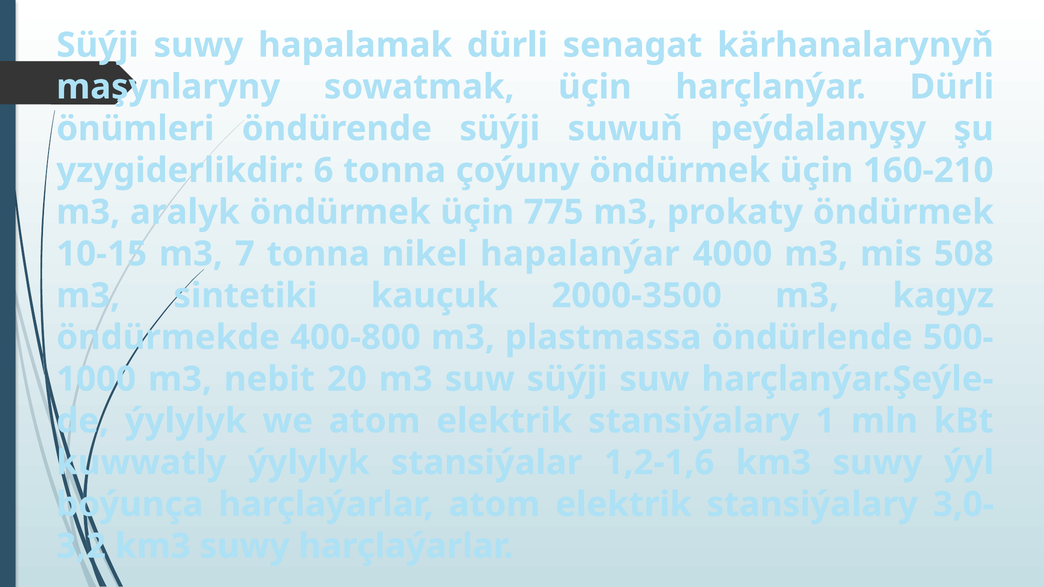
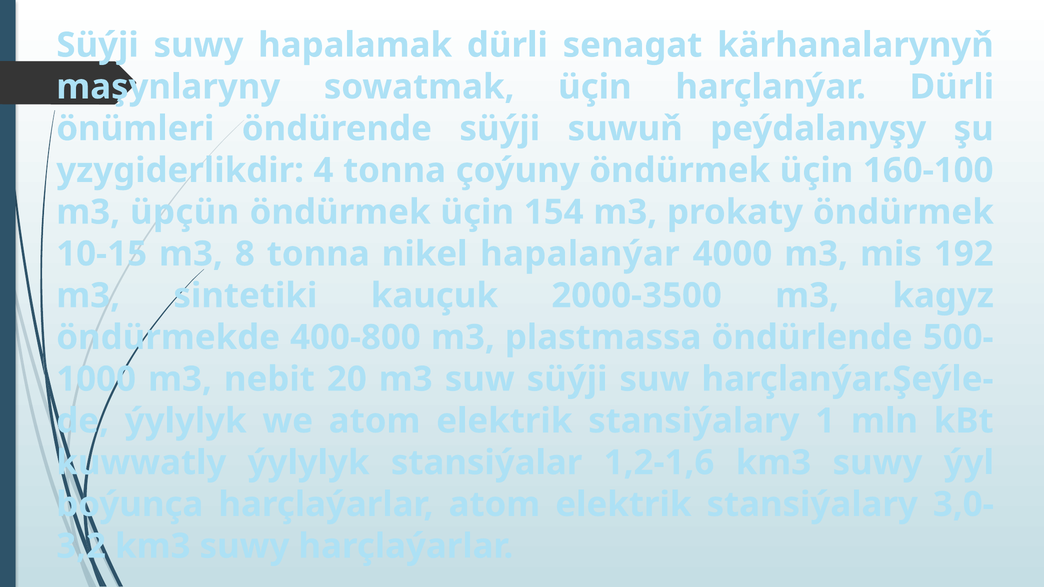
6: 6 -> 4 (323, 171)
160-210: 160-210 -> 160-100 (928, 171)
aralyk: aralyk -> üpçün (185, 212)
775: 775 -> 154 (554, 212)
7: 7 -> 8 (245, 254)
508: 508 -> 192 (964, 254)
